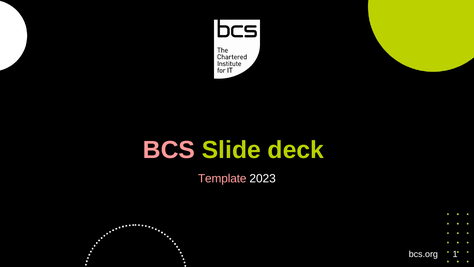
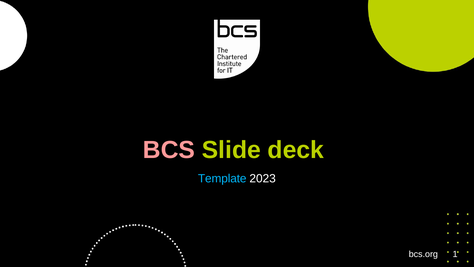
Template colour: pink -> light blue (222, 178)
